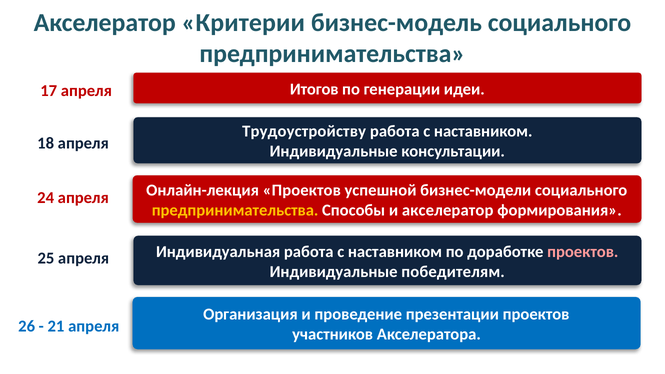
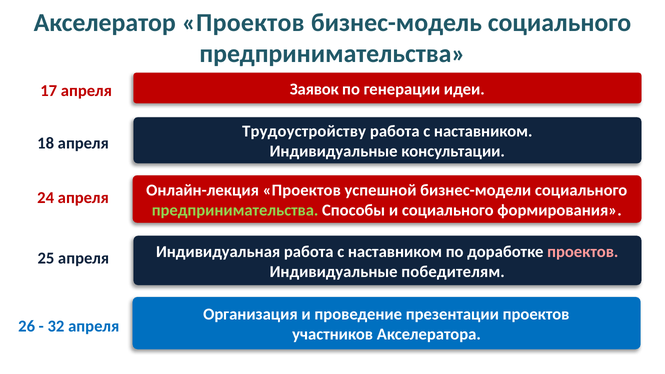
Акселератор Критерии: Критерии -> Проектов (243, 23)
Итогов: Итогов -> Заявок (314, 89)
предпринимательства colour: yellow -> light green (235, 210)
и акселератор: акселератор -> социального (448, 210)
21: 21 -> 32 (56, 326)
